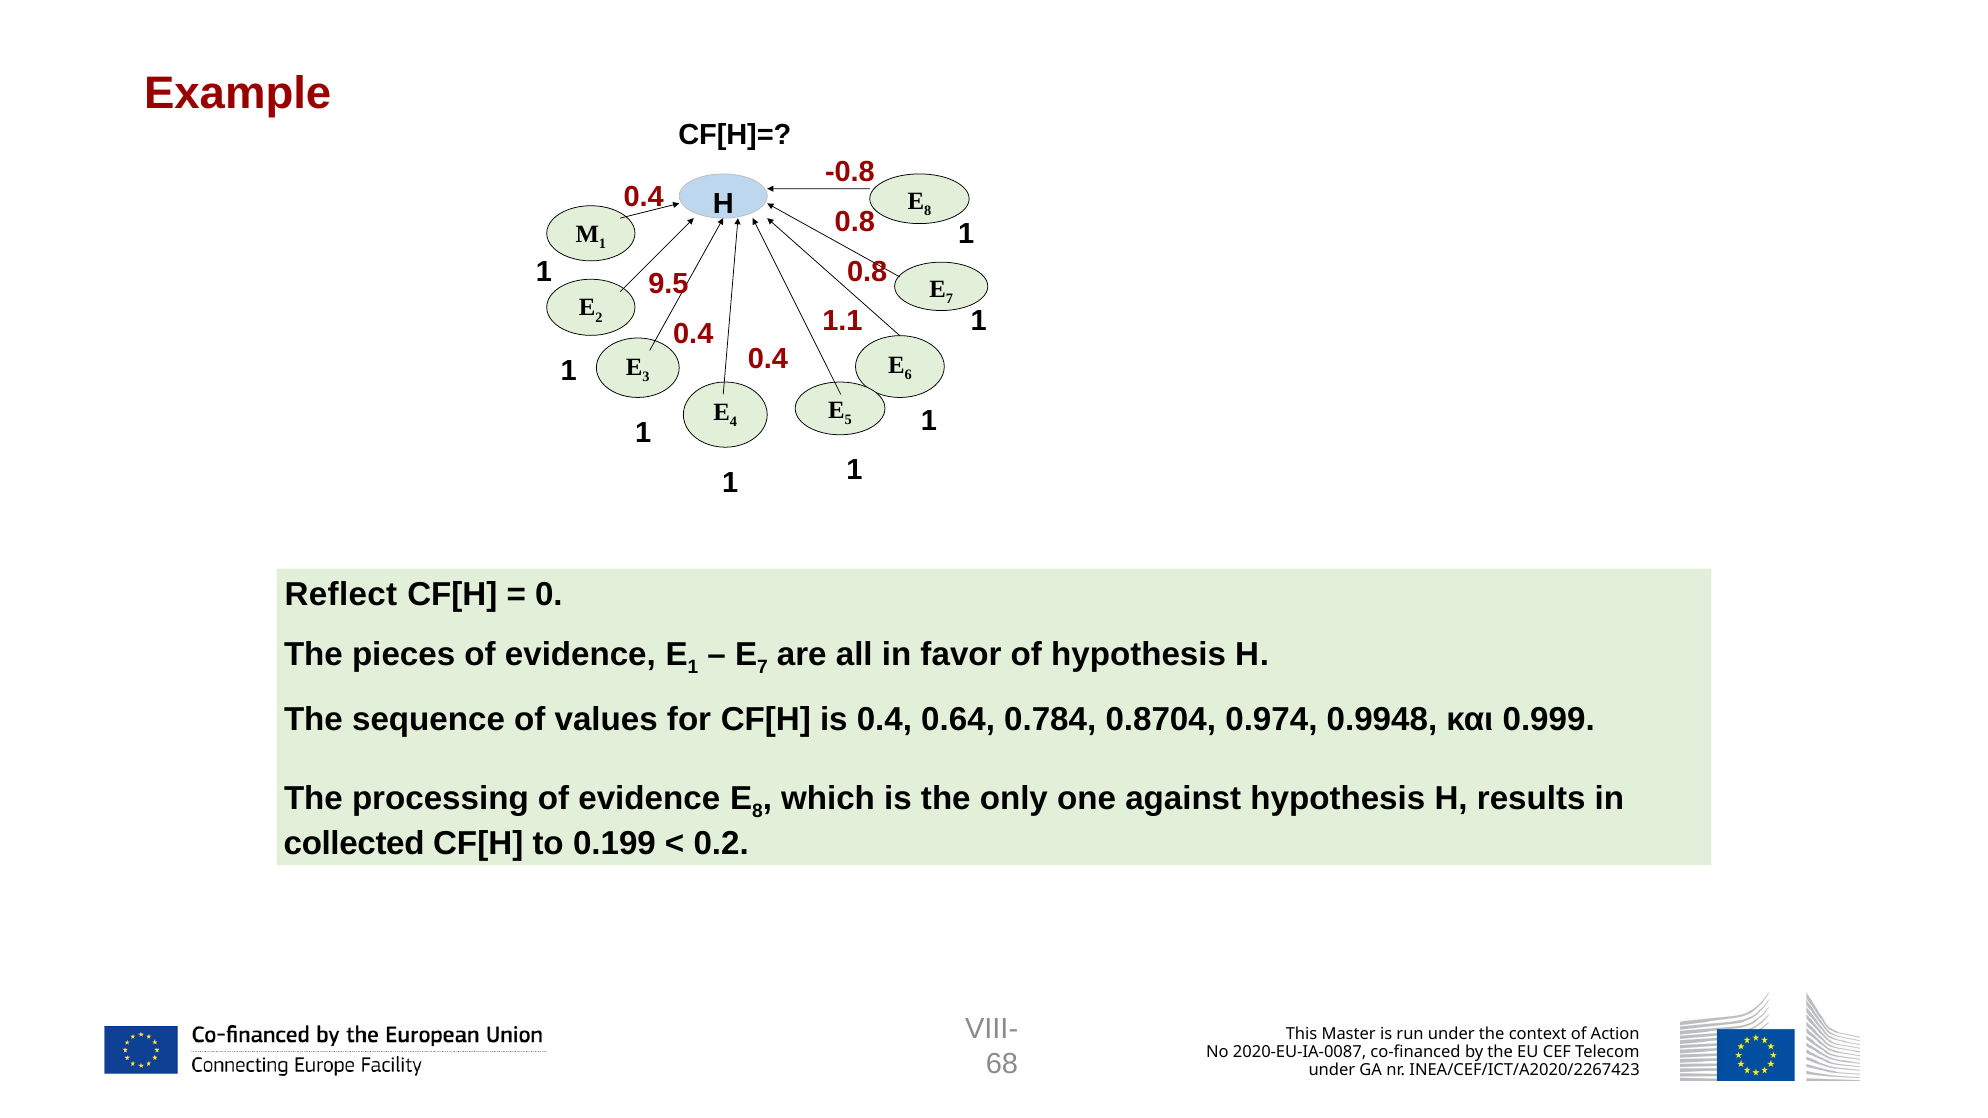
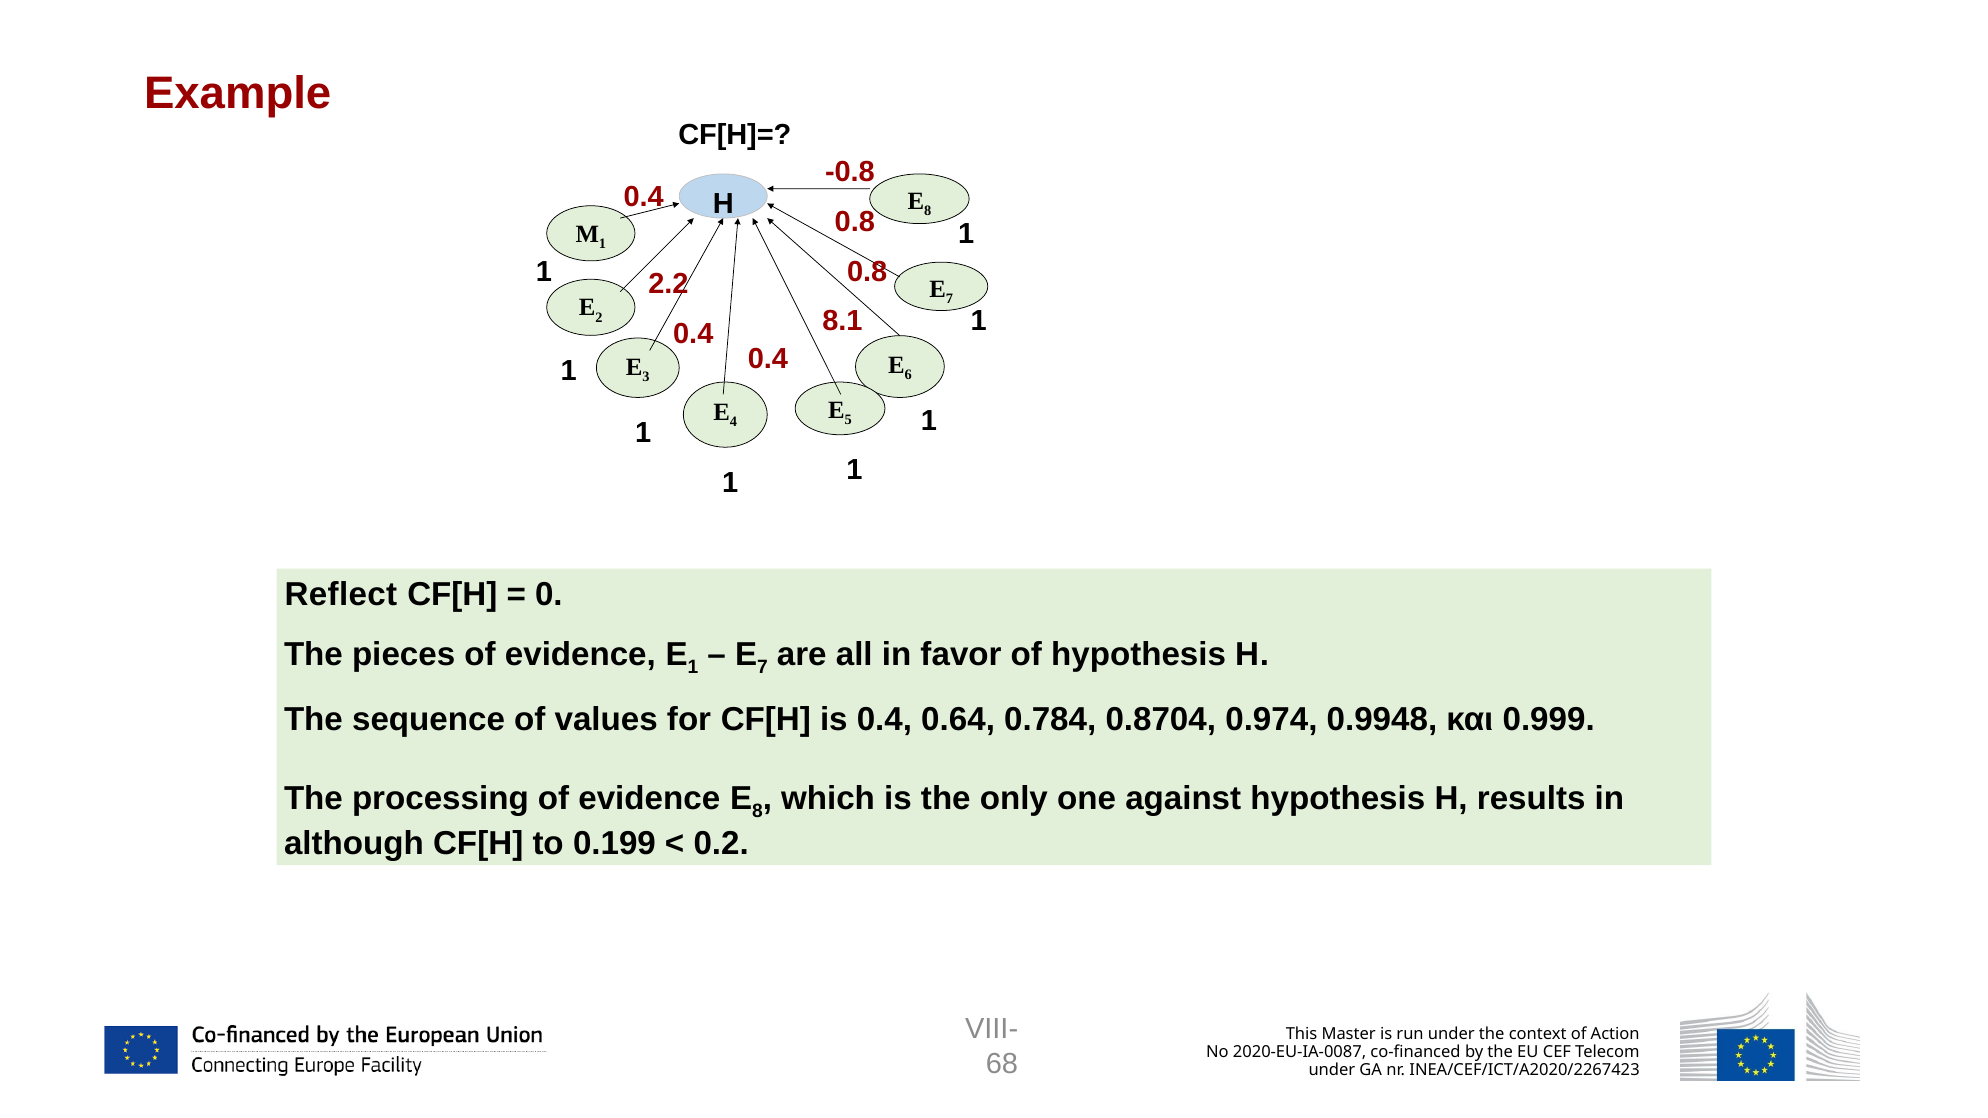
9.5: 9.5 -> 2.2 (668, 284)
1.1: 1.1 -> 8.1 (842, 321)
collected: collected -> although (354, 844)
